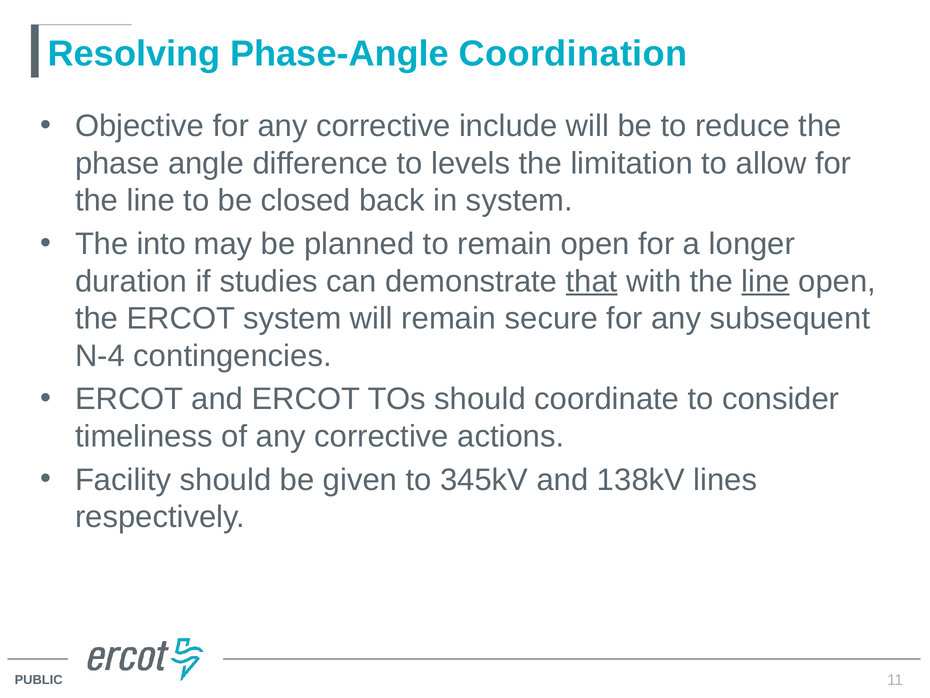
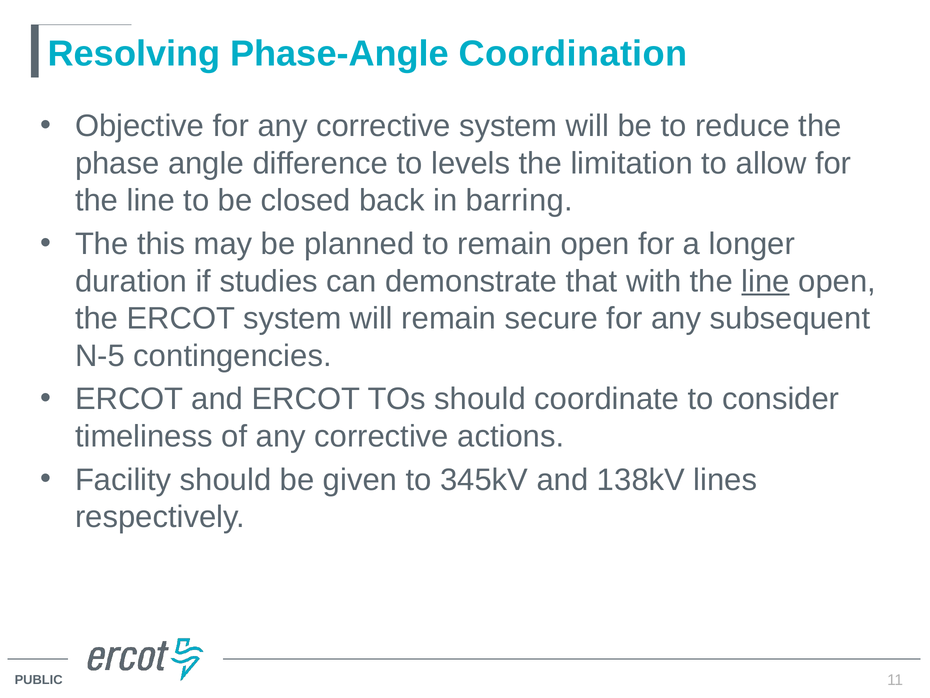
corrective include: include -> system (508, 126)
in system: system -> barring (519, 201)
into: into -> this (161, 244)
that underline: present -> none (592, 281)
N-4: N-4 -> N-5 (100, 356)
